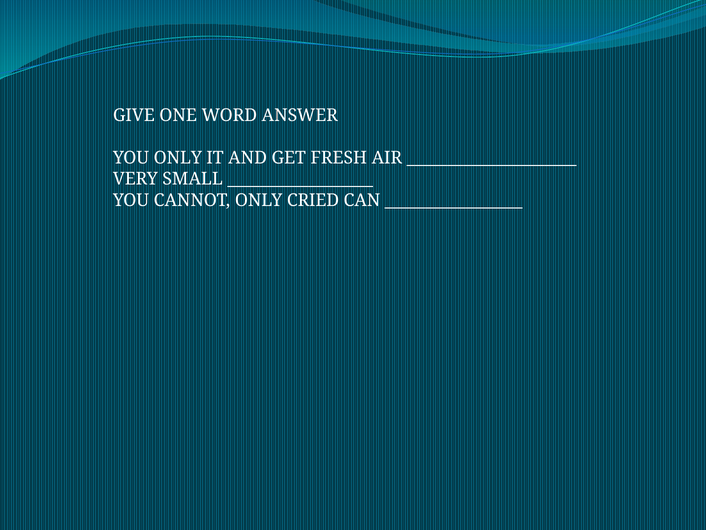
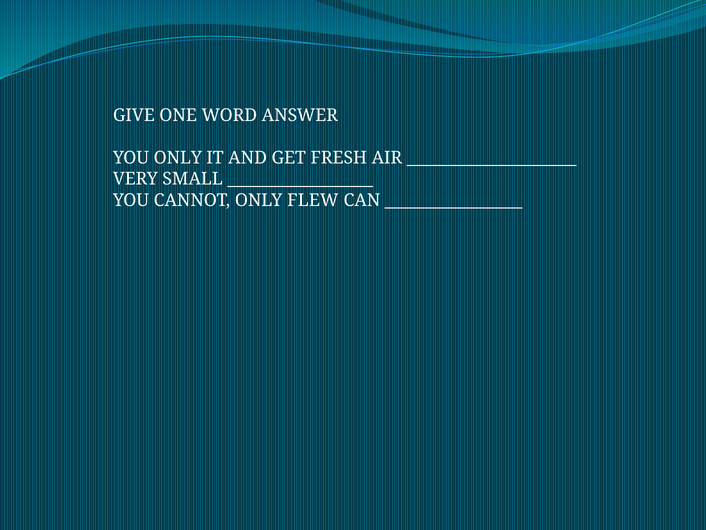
CRIED: CRIED -> FLEW (313, 200)
